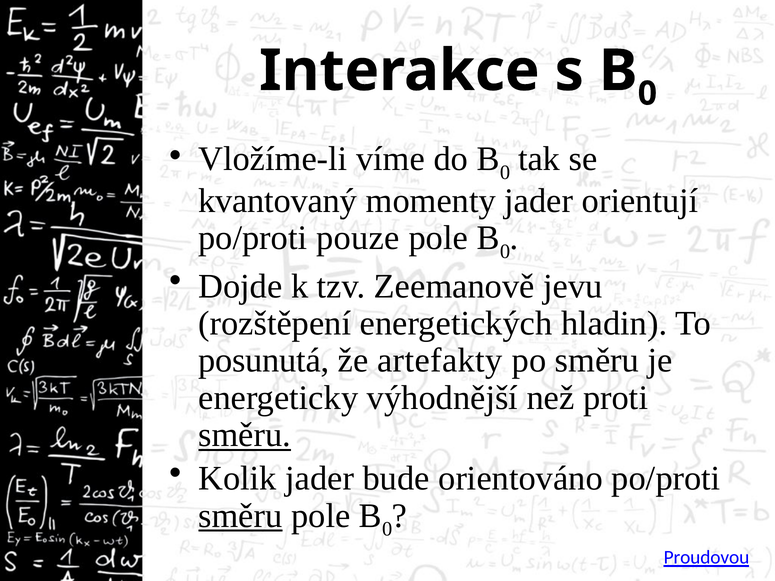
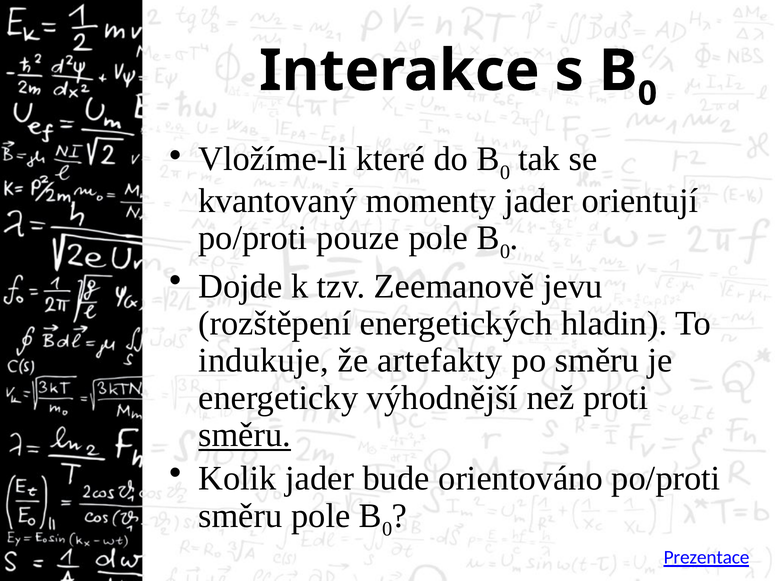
víme: víme -> které (390, 159)
posunutá: posunutá -> indukuje (264, 361)
směru underline: present -> none (240, 516)
Proudovou: Proudovou -> Prezentace (707, 558)
